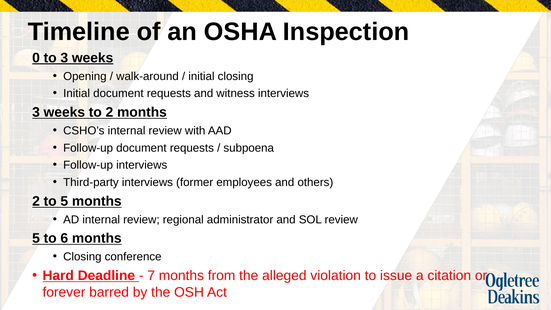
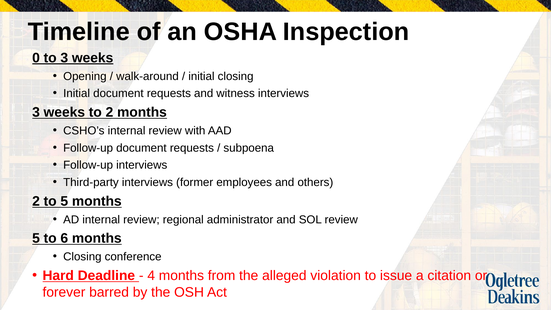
7: 7 -> 4 (151, 276)
